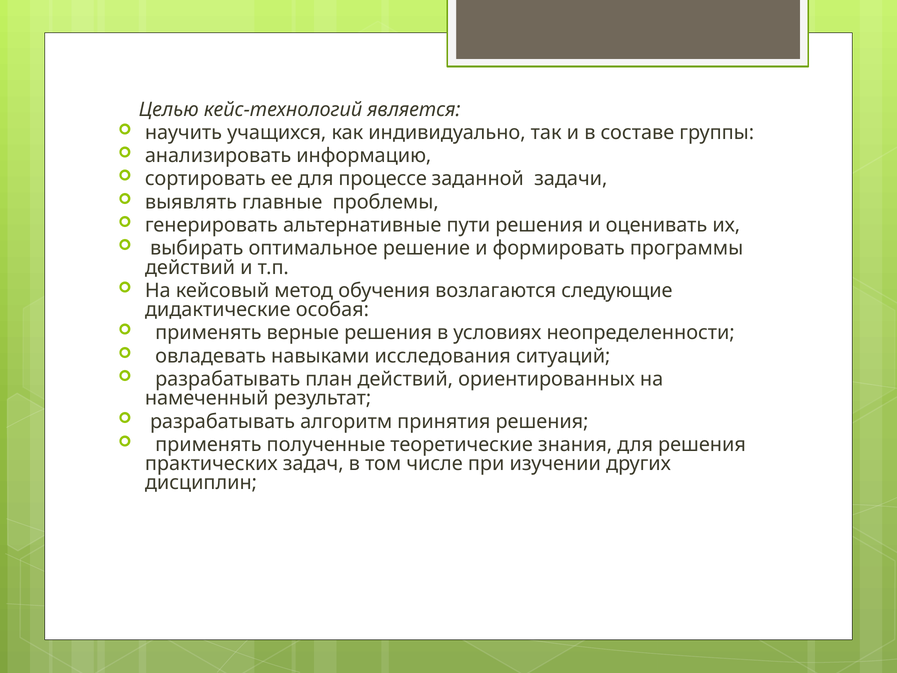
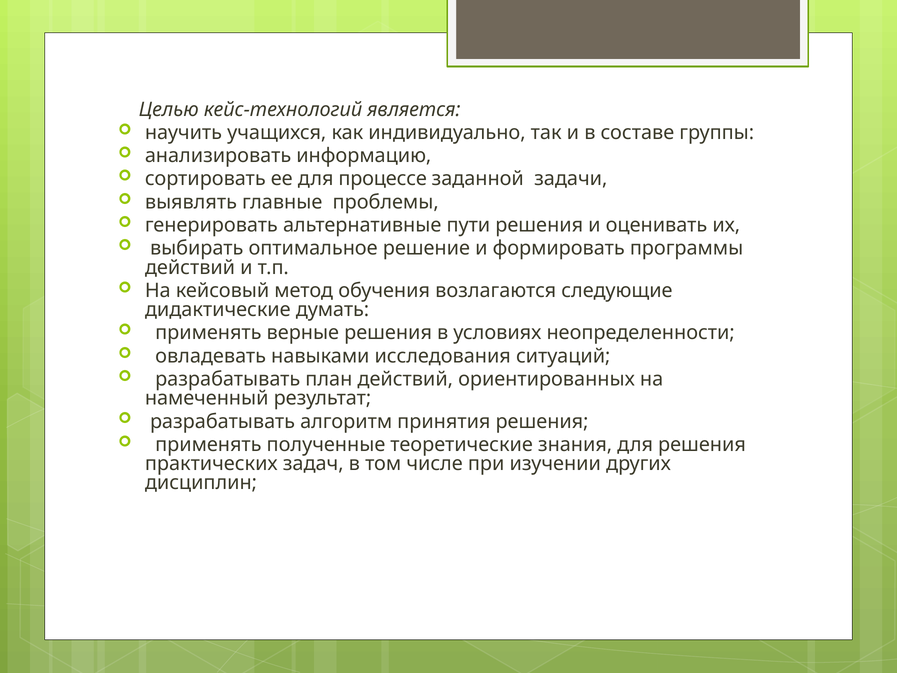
особая: особая -> думать (332, 310)
